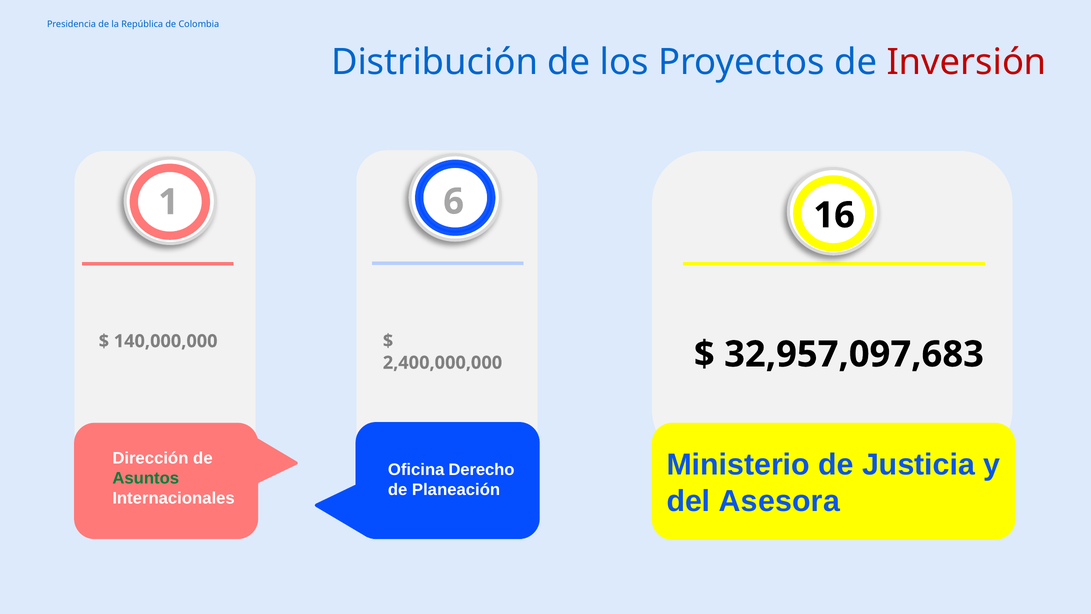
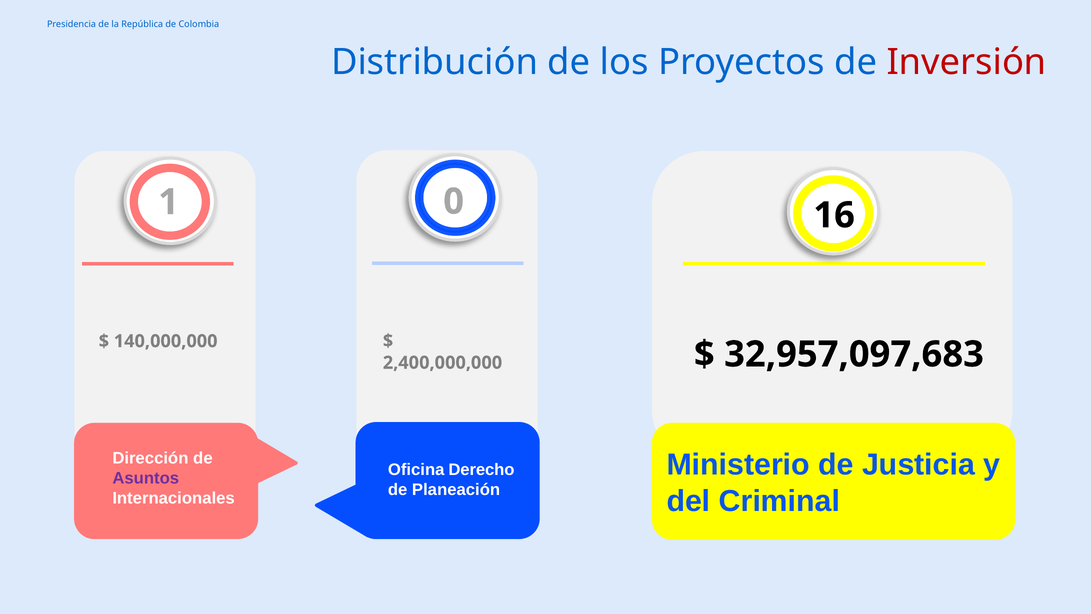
6: 6 -> 0 (454, 202)
Asuntos colour: green -> purple (146, 478)
Asesora: Asesora -> Criminal (779, 501)
